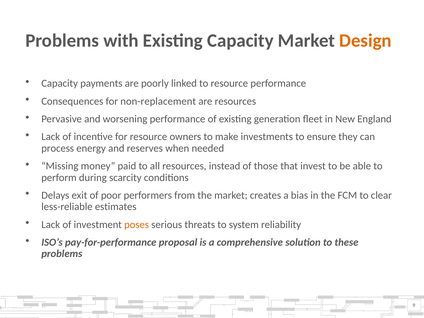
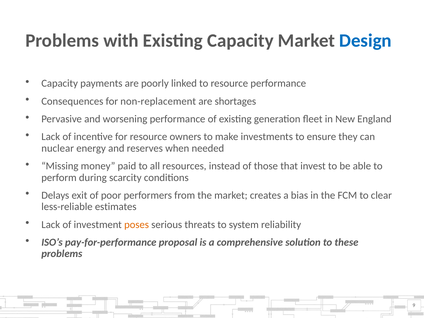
Design colour: orange -> blue (365, 41)
are resources: resources -> shortages (235, 101)
process: process -> nuclear (58, 148)
